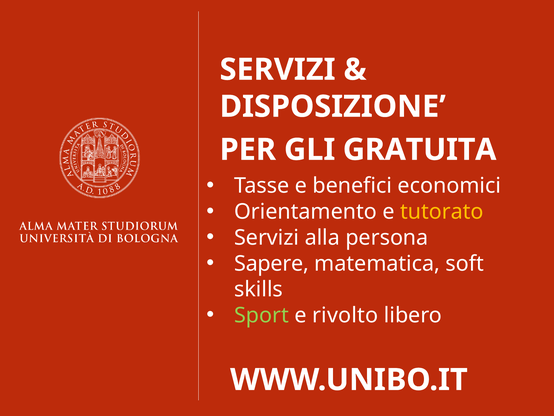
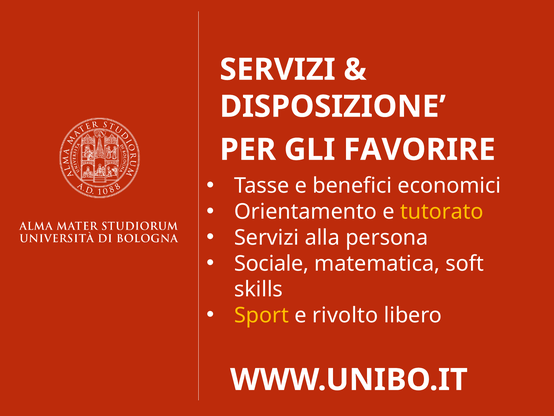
GRATUITA: GRATUITA -> FAVORIRE (419, 150)
Sapere: Sapere -> Sociale (272, 263)
Sport colour: light green -> yellow (262, 315)
